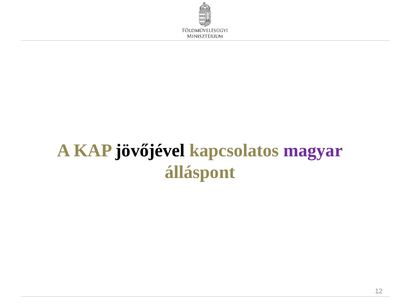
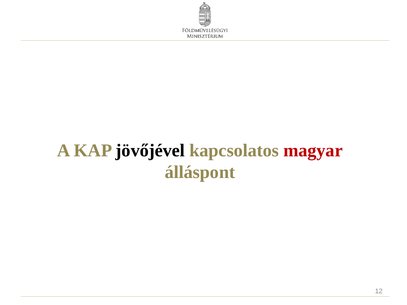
magyar colour: purple -> red (313, 151)
